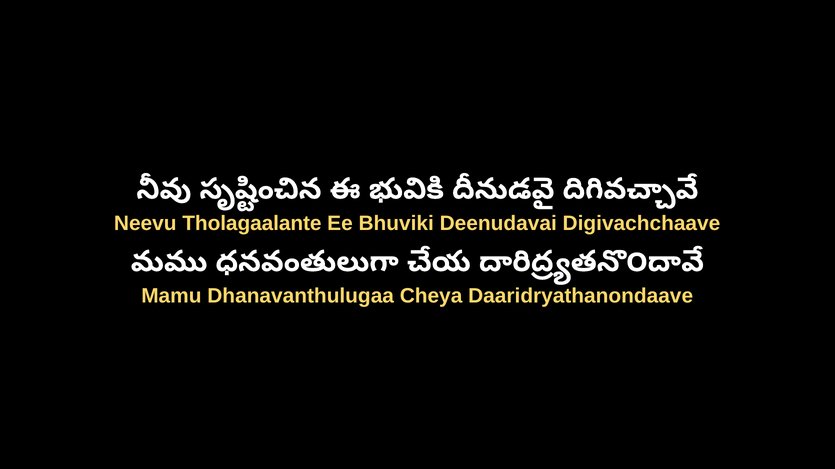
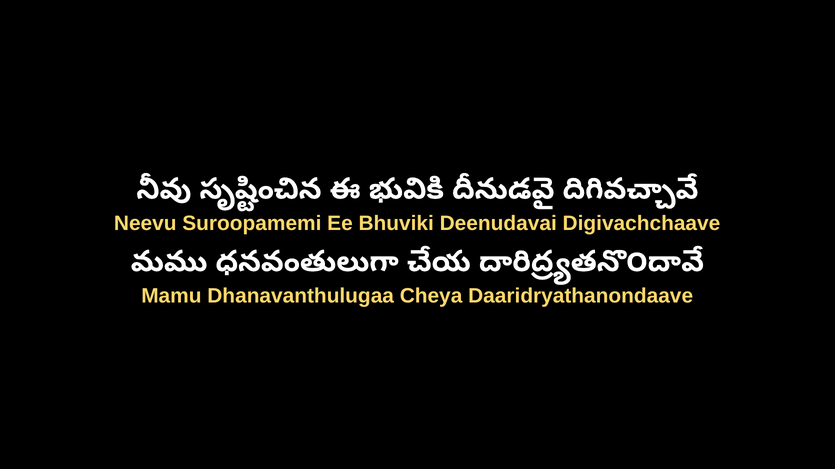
Tholagaalante: Tholagaalante -> Suroopamemi (252, 224)
